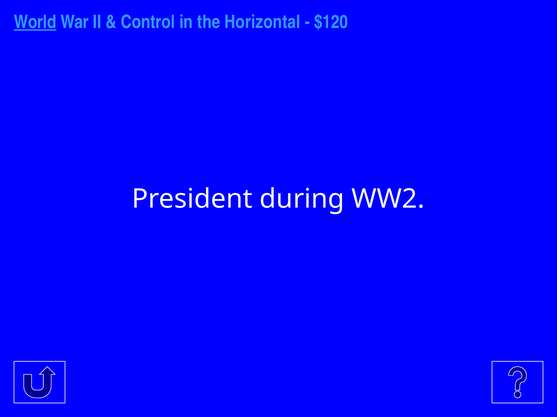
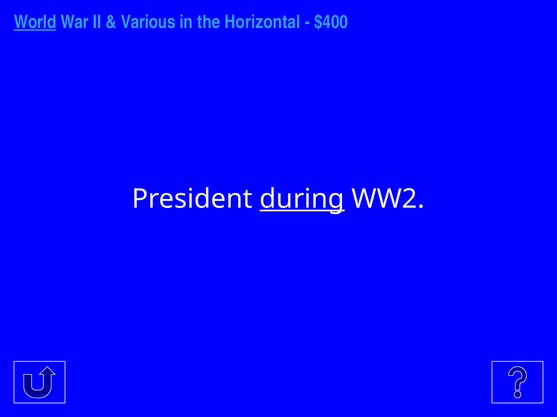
Control: Control -> Various (148, 22)
$120: $120 -> $400 (331, 22)
during underline: none -> present (302, 199)
